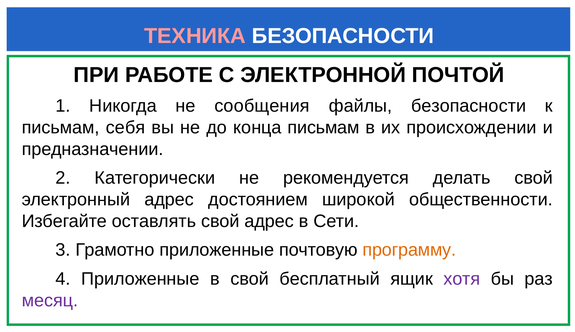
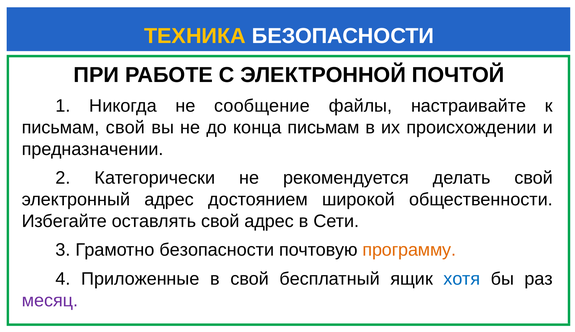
ТЕХНИКА colour: pink -> yellow (195, 36)
сообщения: сообщения -> сообщение (262, 106)
файлы безопасности: безопасности -> настраивайте (469, 106)
письмам себя: себя -> свой (125, 127)
Грамотно приложенные: приложенные -> безопасности (217, 250)
хотя colour: purple -> blue (462, 279)
